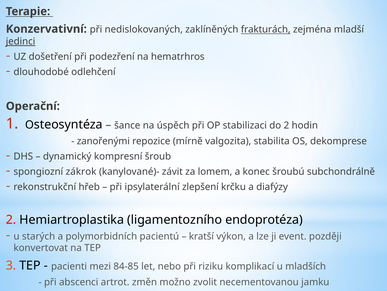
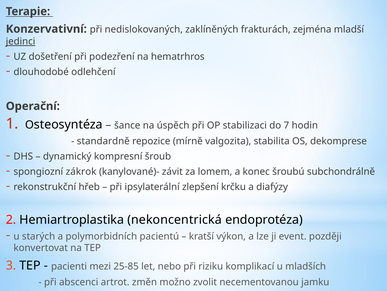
frakturách underline: present -> none (266, 29)
do 2: 2 -> 7 (286, 125)
zanořenými: zanořenými -> standardně (103, 141)
ligamentozního: ligamentozního -> nekoncentrická (175, 219)
84-85: 84-85 -> 25-85 (126, 266)
